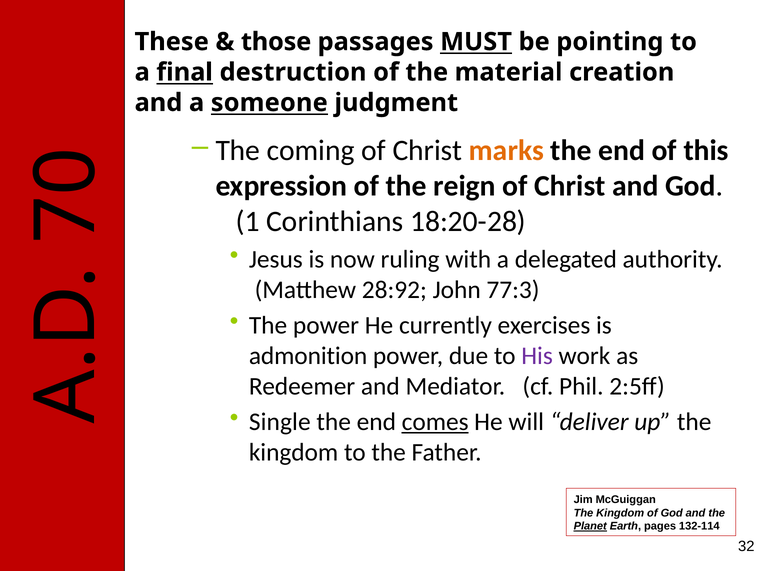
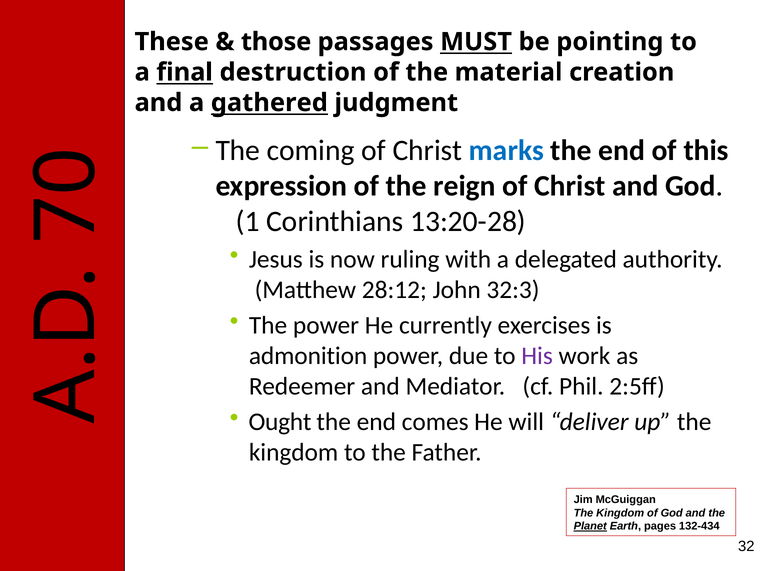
someone: someone -> gathered (269, 103)
marks colour: orange -> blue (506, 151)
18:20-28: 18:20-28 -> 13:20-28 (468, 222)
28:92: 28:92 -> 28:12 (394, 290)
77:3: 77:3 -> 32:3 (513, 290)
Single: Single -> Ought (280, 422)
comes underline: present -> none (435, 422)
132-114: 132-114 -> 132-434 (699, 527)
